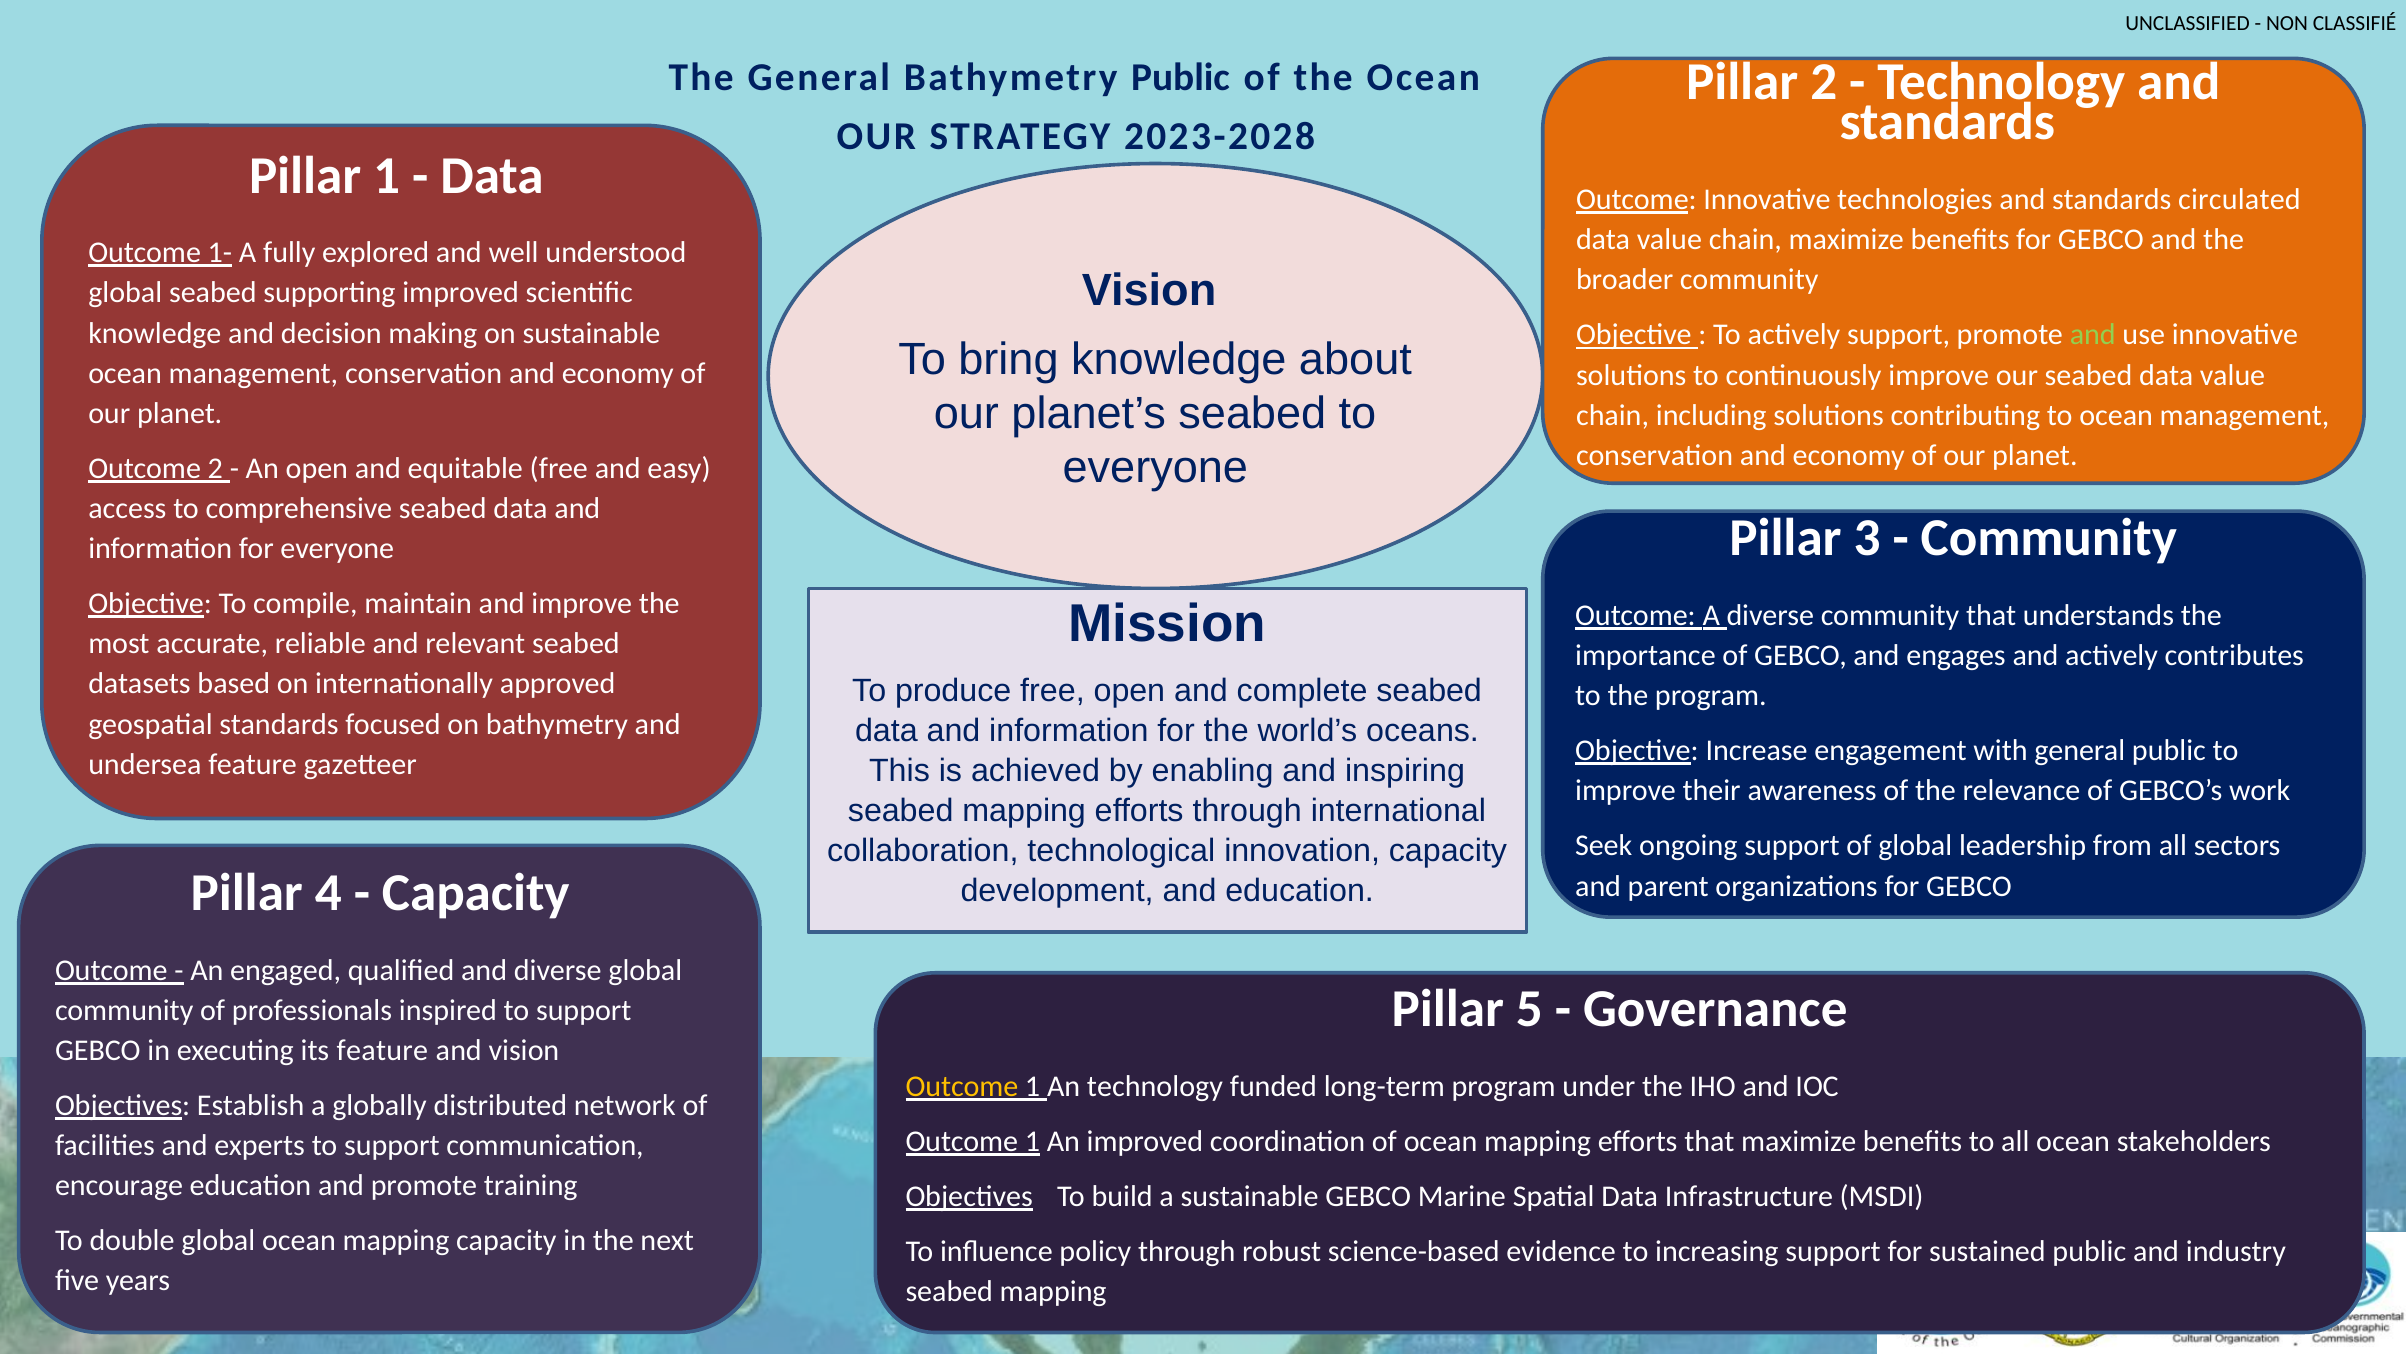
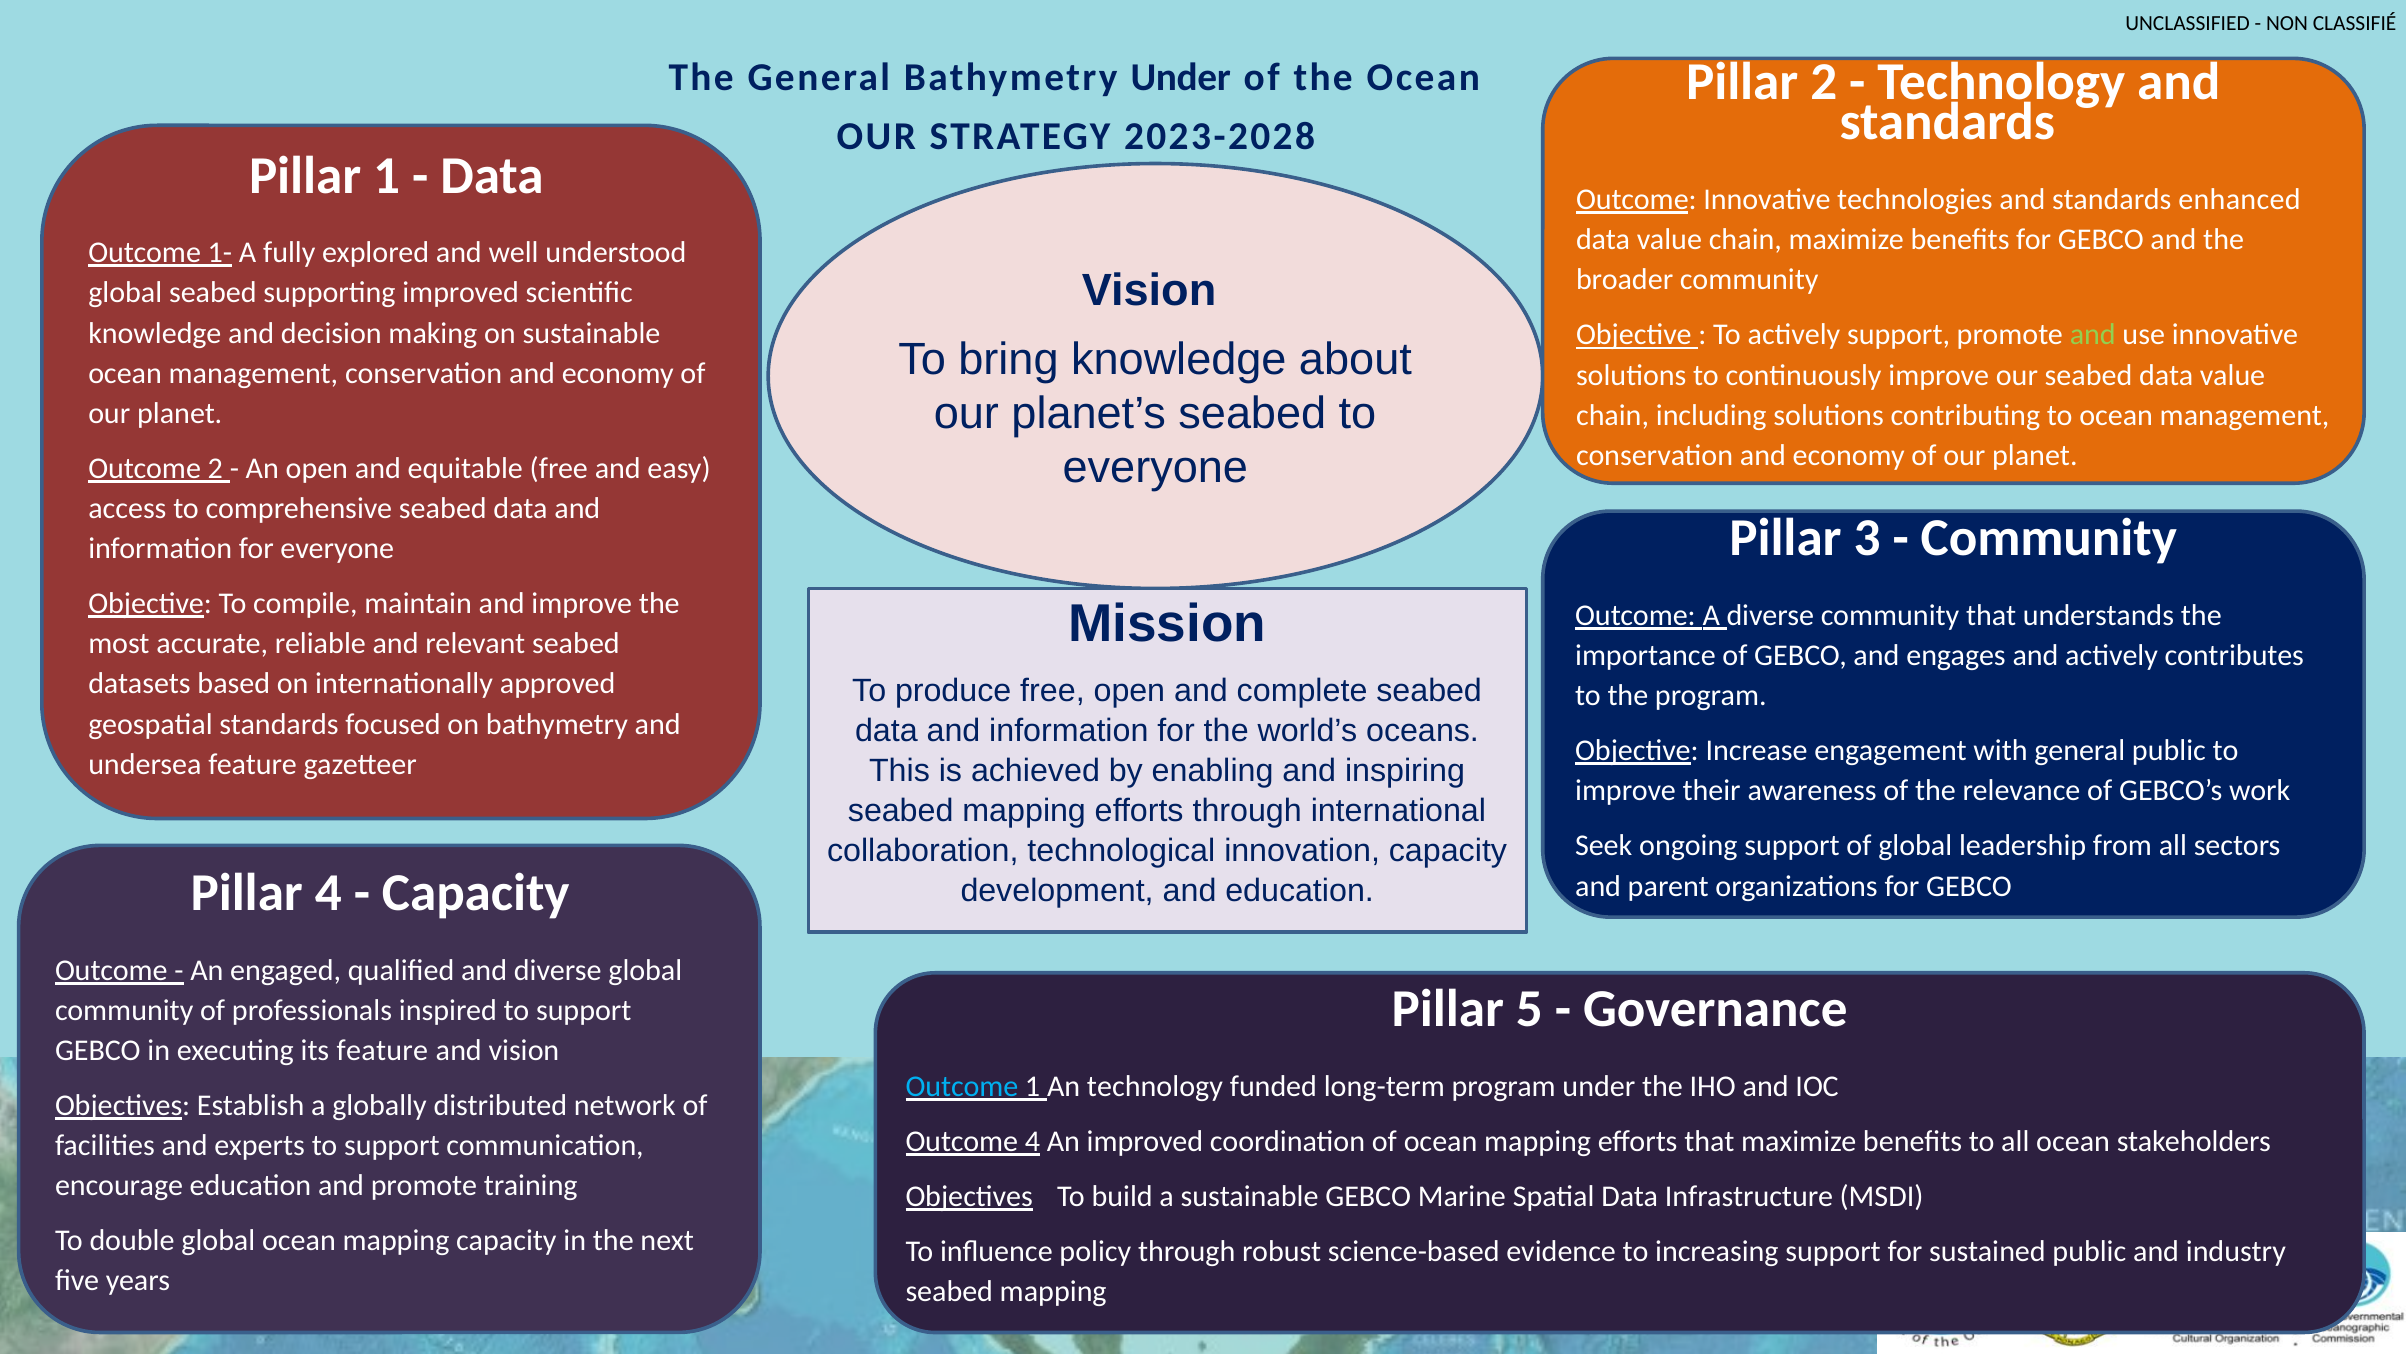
Bathymetry Public: Public -> Under (1181, 78)
circulated: circulated -> enhanced (2239, 200)
Outcome colour: yellow -> light blue (962, 1086)
1: 1 -> 4 (1033, 1141)
